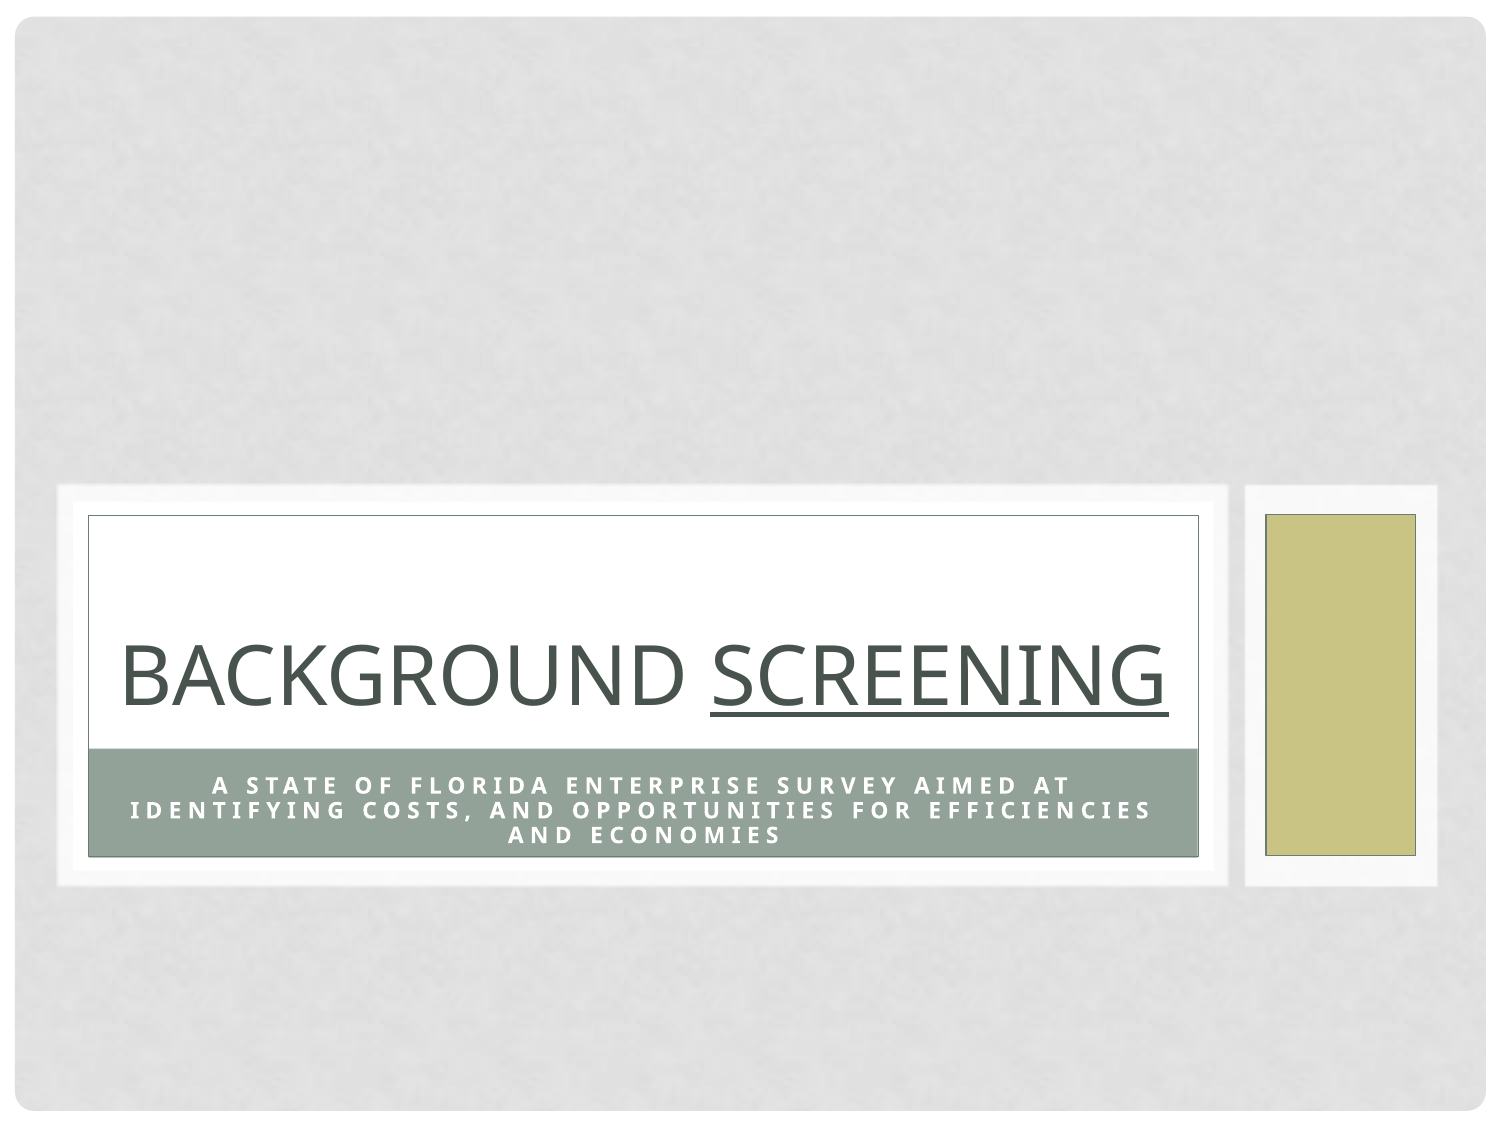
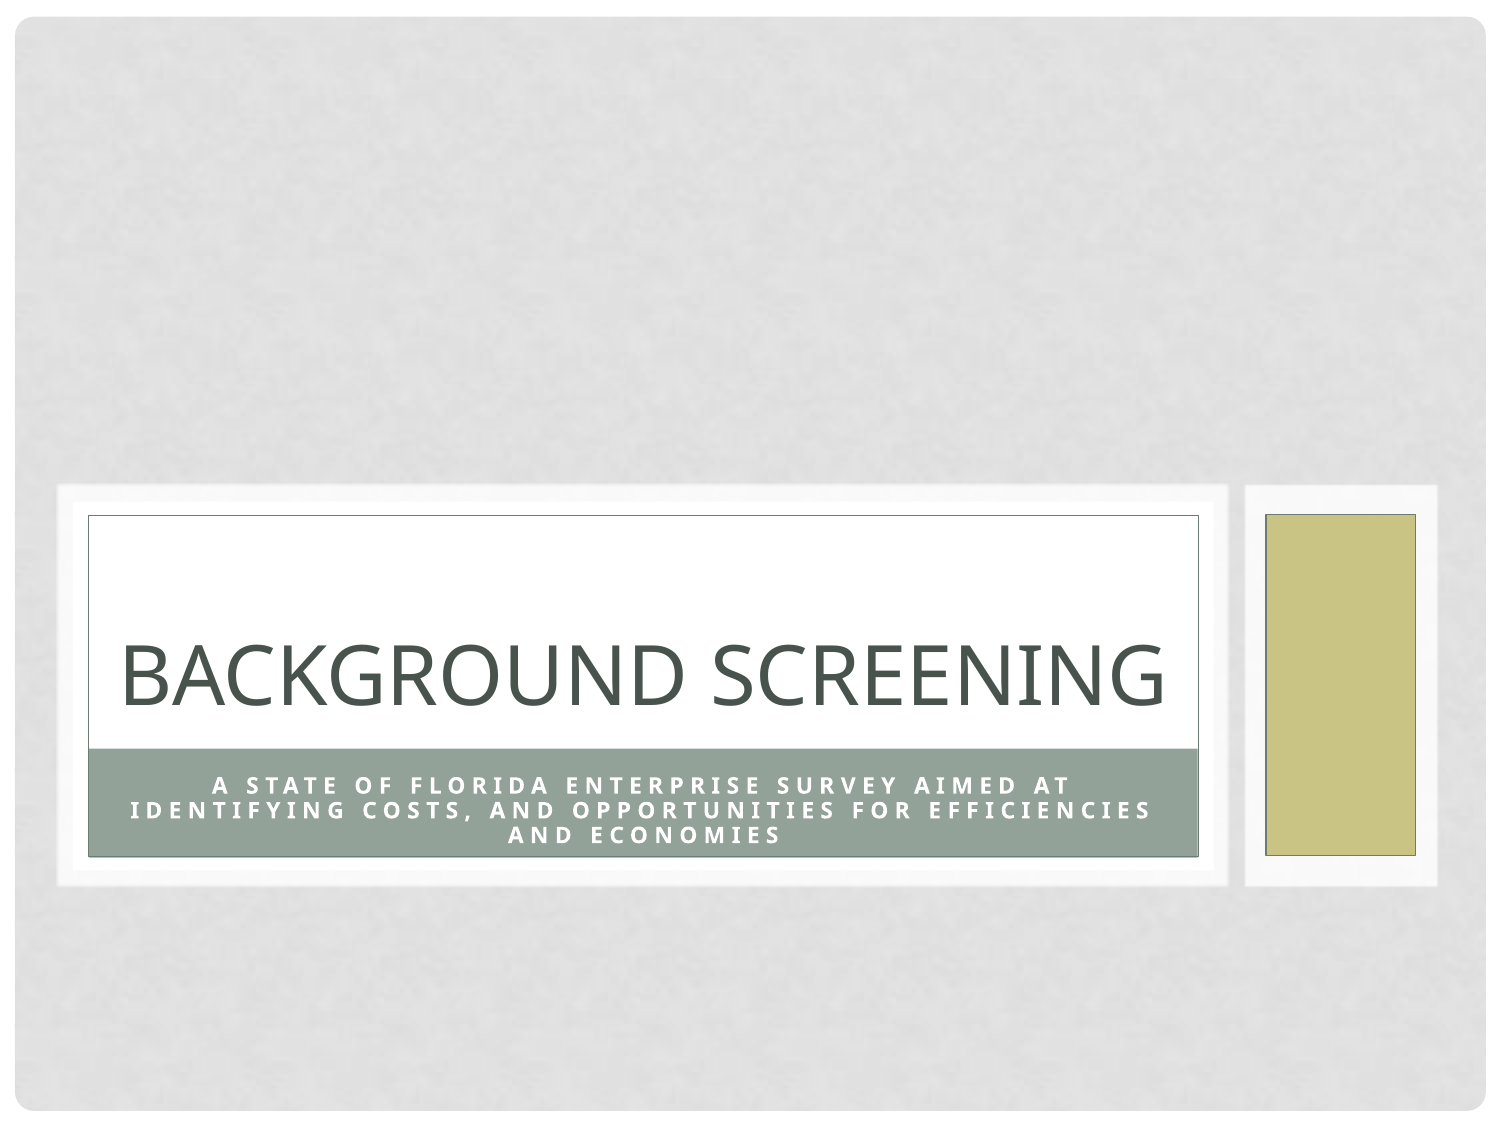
SCREENING underline: present -> none (939, 678)
